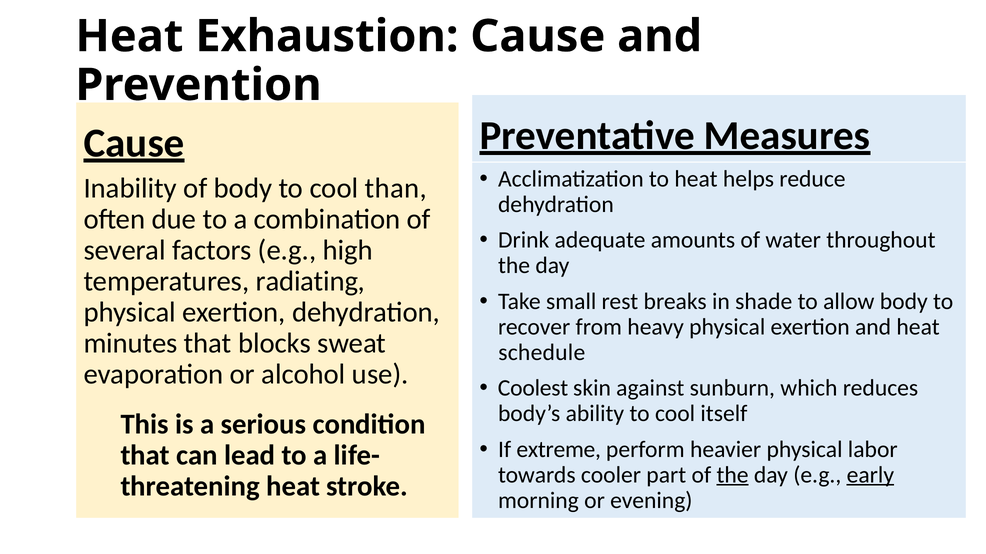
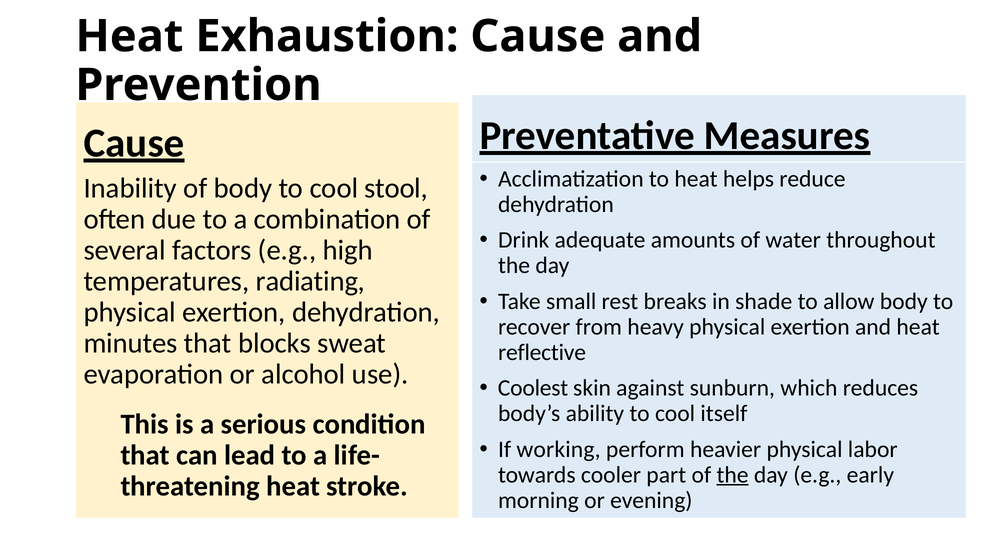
than: than -> stool (396, 188)
schedule: schedule -> reflective (542, 353)
extreme: extreme -> working (559, 450)
early underline: present -> none (870, 475)
